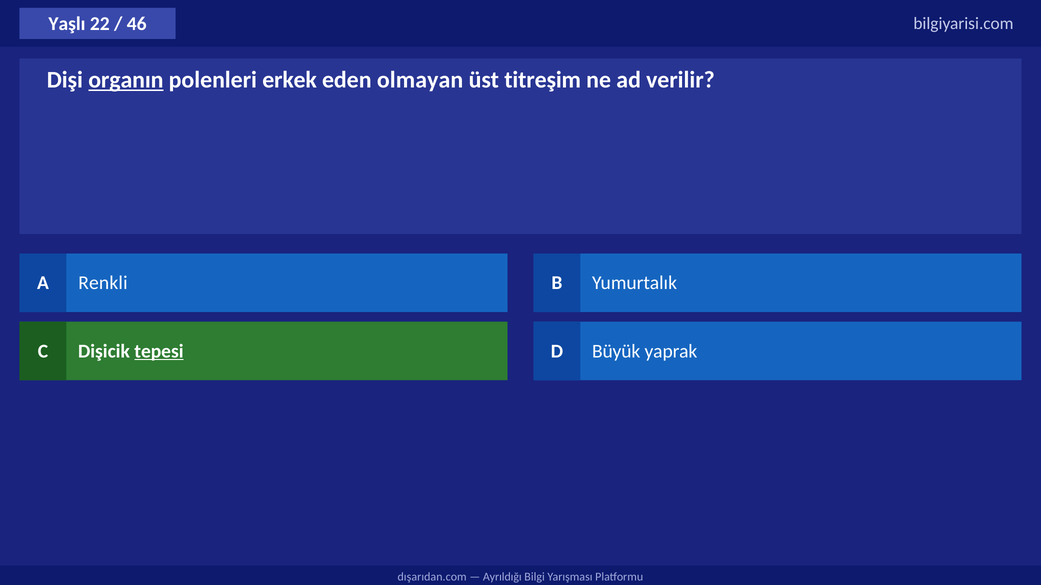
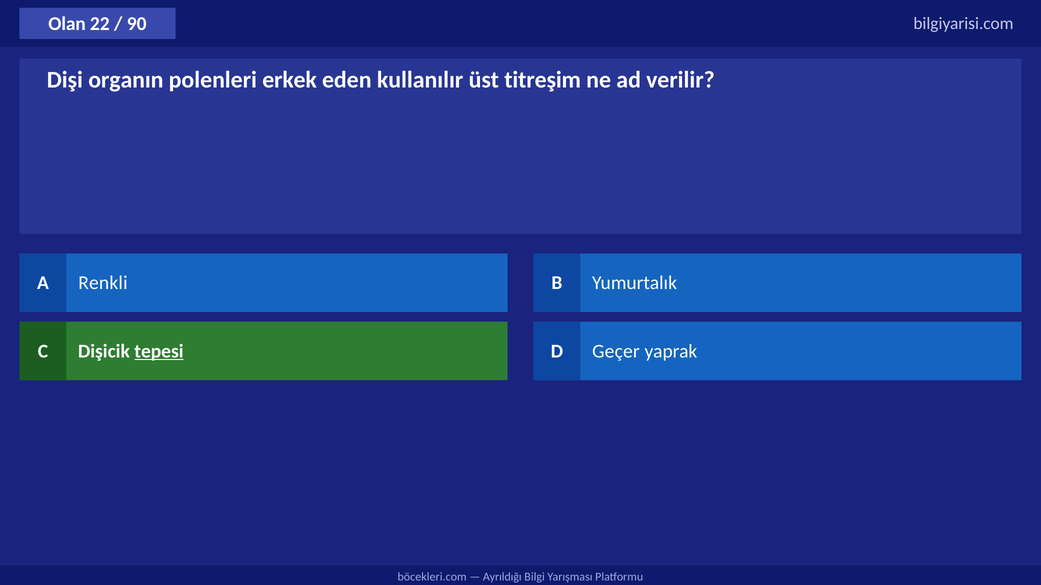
Yaşlı: Yaşlı -> Olan (67, 24)
46: 46 -> 90 (137, 24)
organın underline: present -> none (126, 80)
olmayan: olmayan -> kullanılır (420, 80)
Büyük: Büyük -> Geçer (616, 352)
dışarıdan.com: dışarıdan.com -> böcekleri.com (432, 577)
